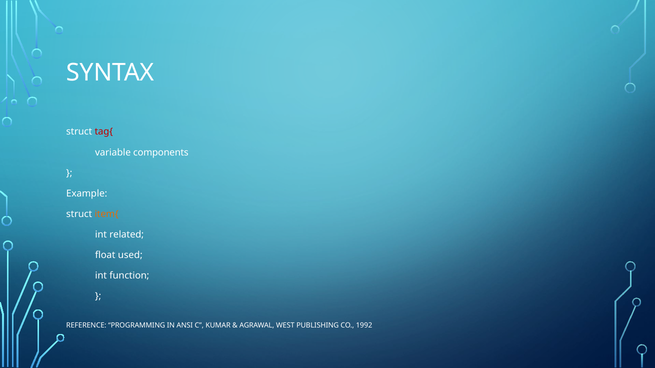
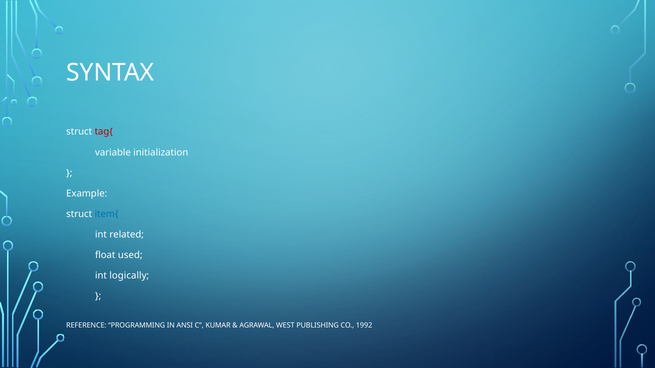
components: components -> initialization (161, 153)
item{ colour: orange -> blue (107, 214)
function: function -> logically (129, 276)
